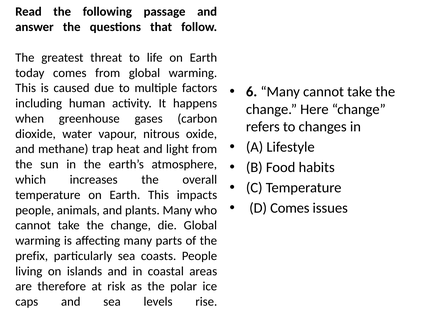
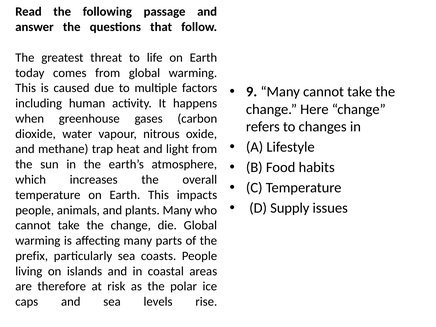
6: 6 -> 9 (252, 92)
D Comes: Comes -> Supply (290, 208)
